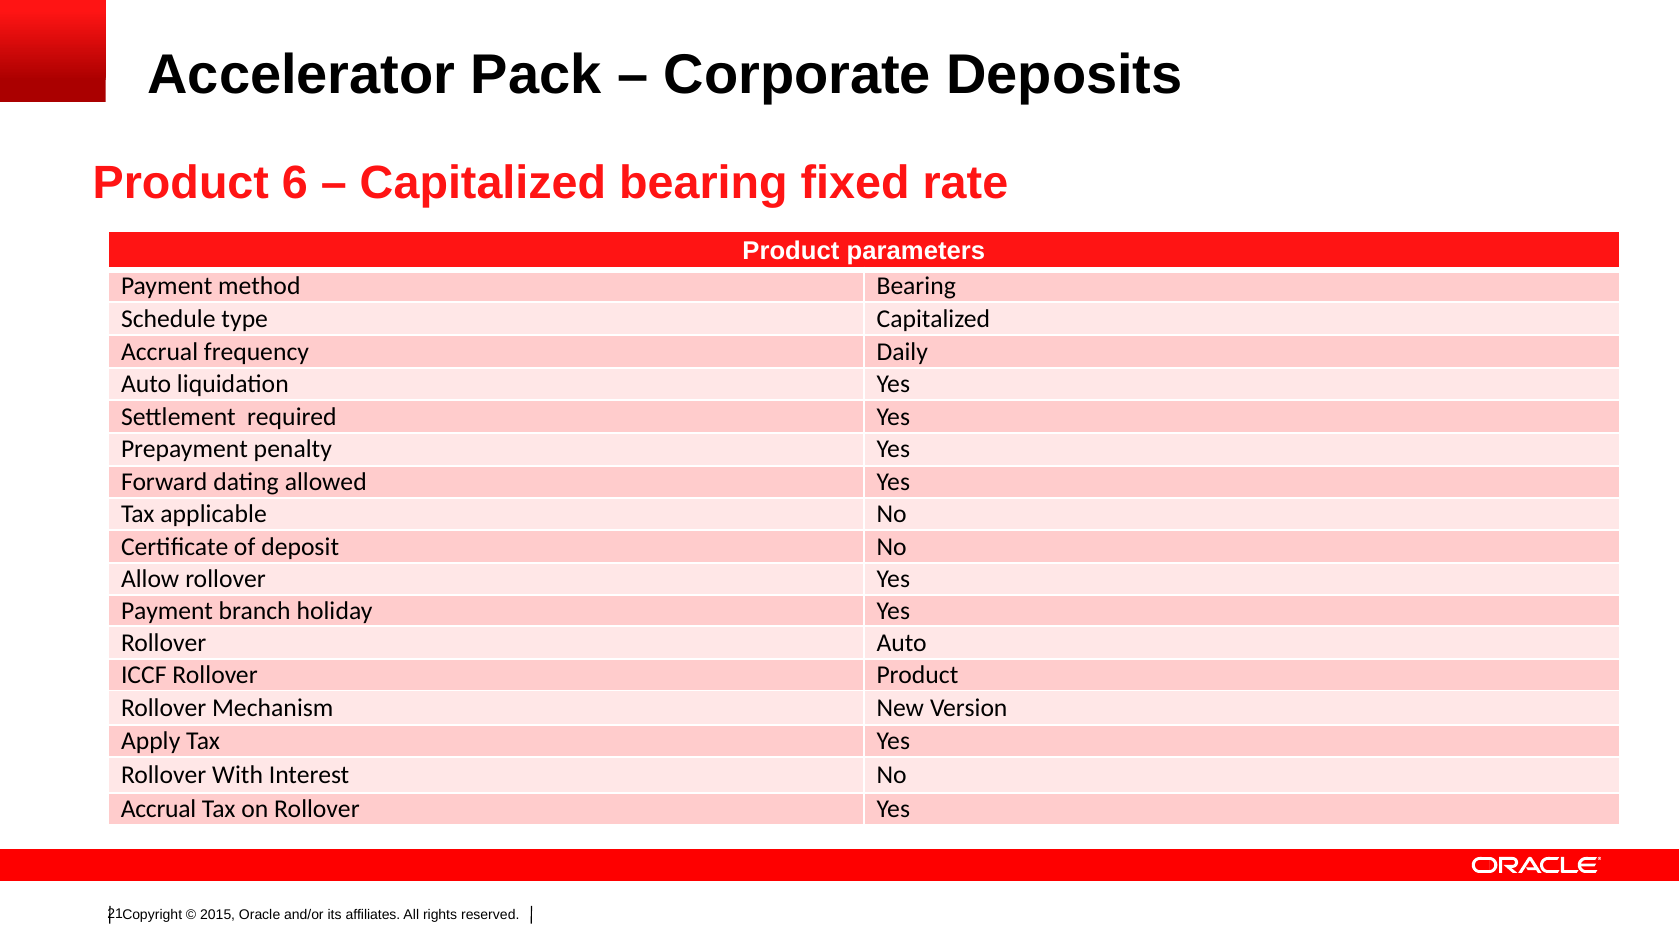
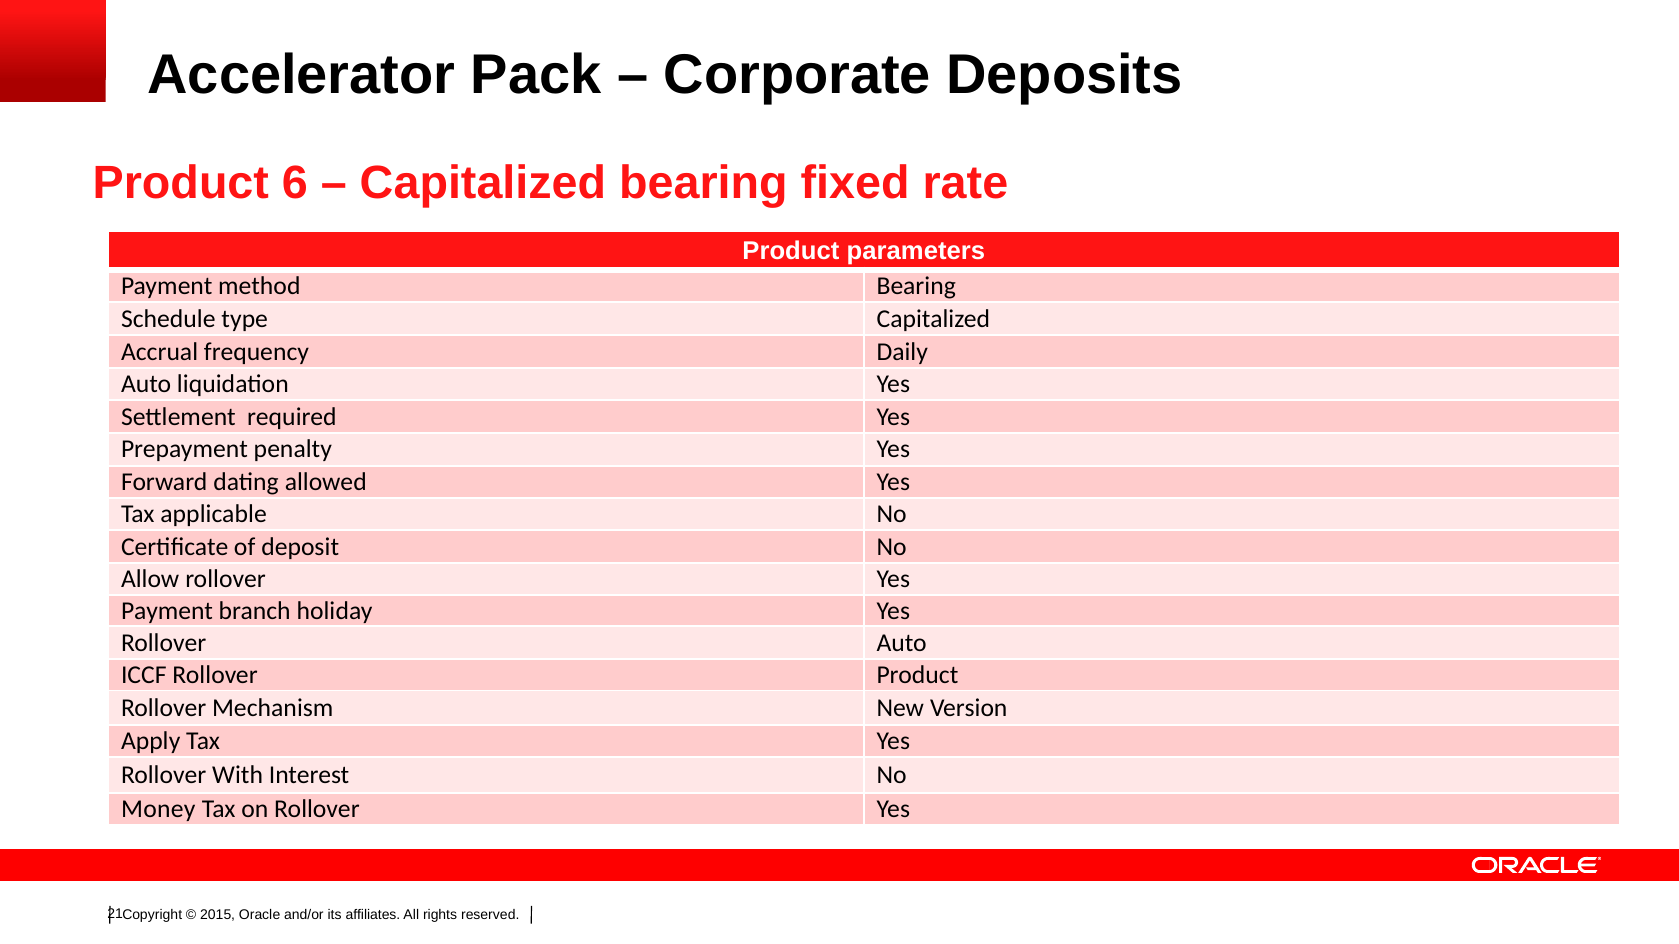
Accrual: Accrual -> Money (158, 810)
